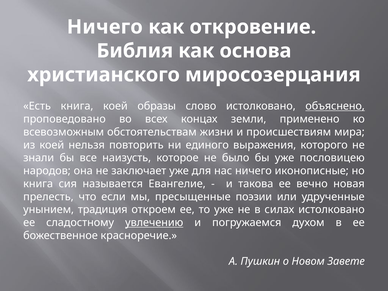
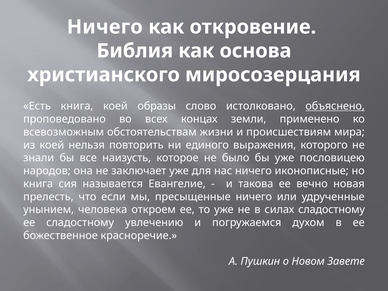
пресыщенные поэзии: поэзии -> ничего (254, 197)
традиция: традиция -> человека (103, 210)
силах истолковано: истолковано -> сладостному (332, 210)
увлечению underline: present -> none (154, 223)
